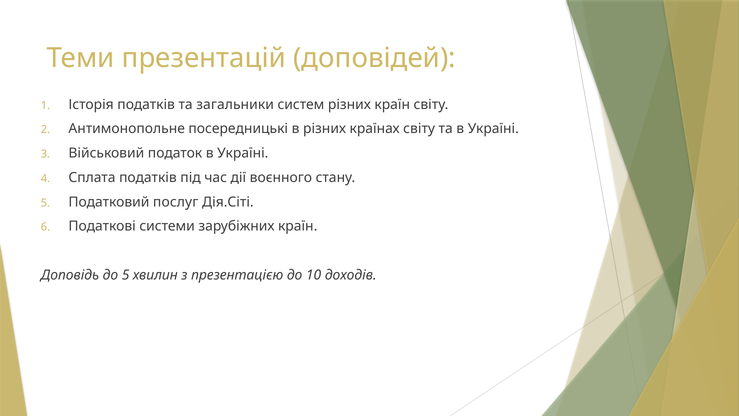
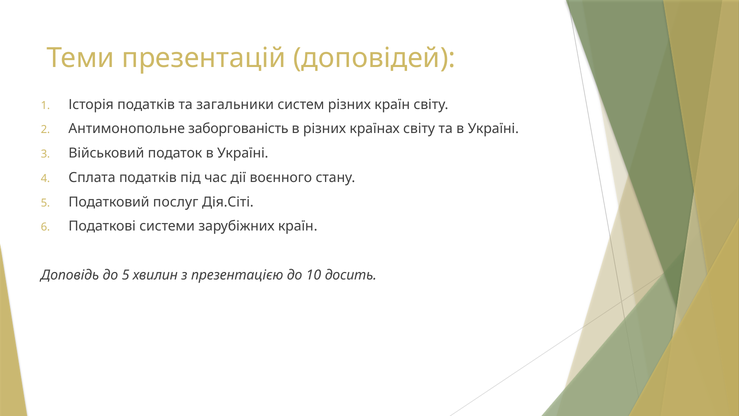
посередницькі: посередницькі -> заборгованість (238, 129)
доходів: доходів -> досить (351, 275)
